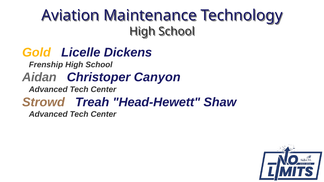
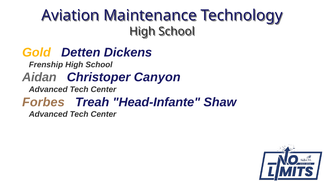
Licelle: Licelle -> Detten (81, 53)
Strowd: Strowd -> Forbes (43, 102)
Head-Hewett: Head-Hewett -> Head-Infante (156, 102)
